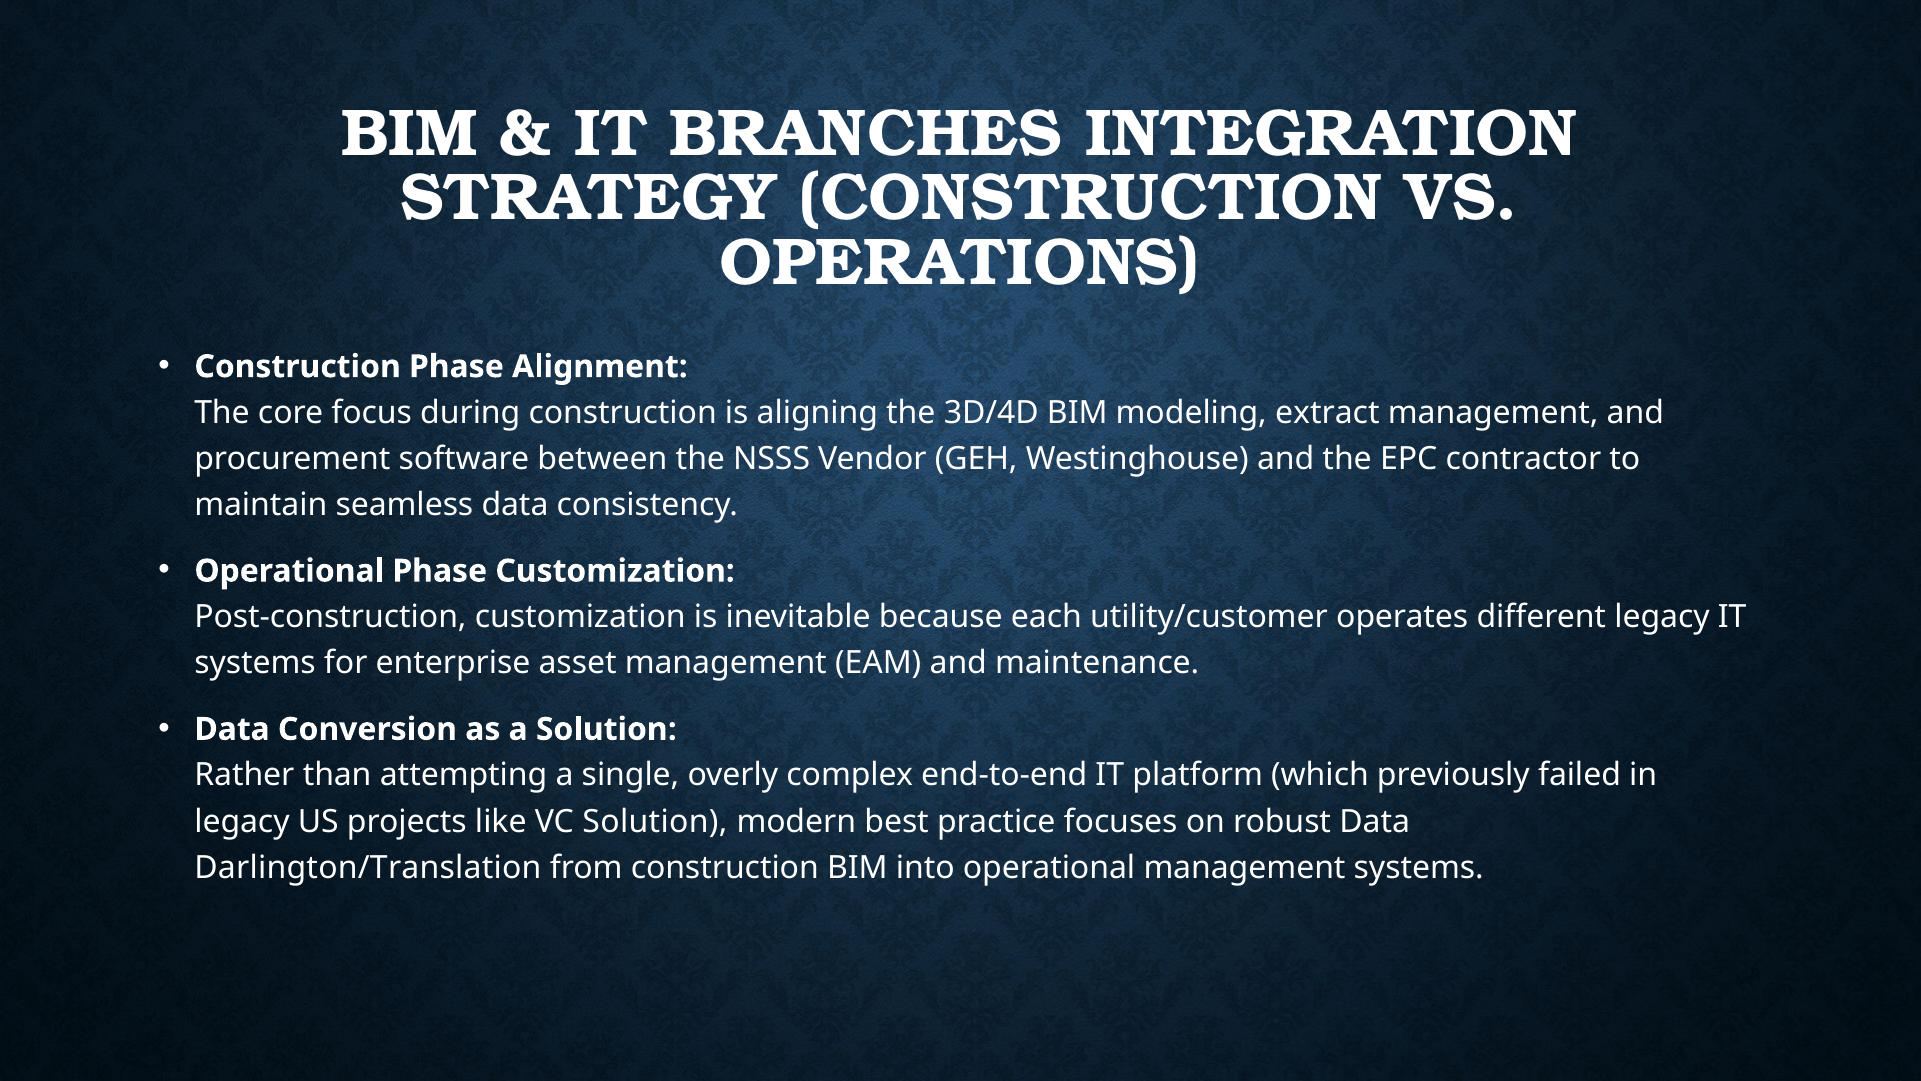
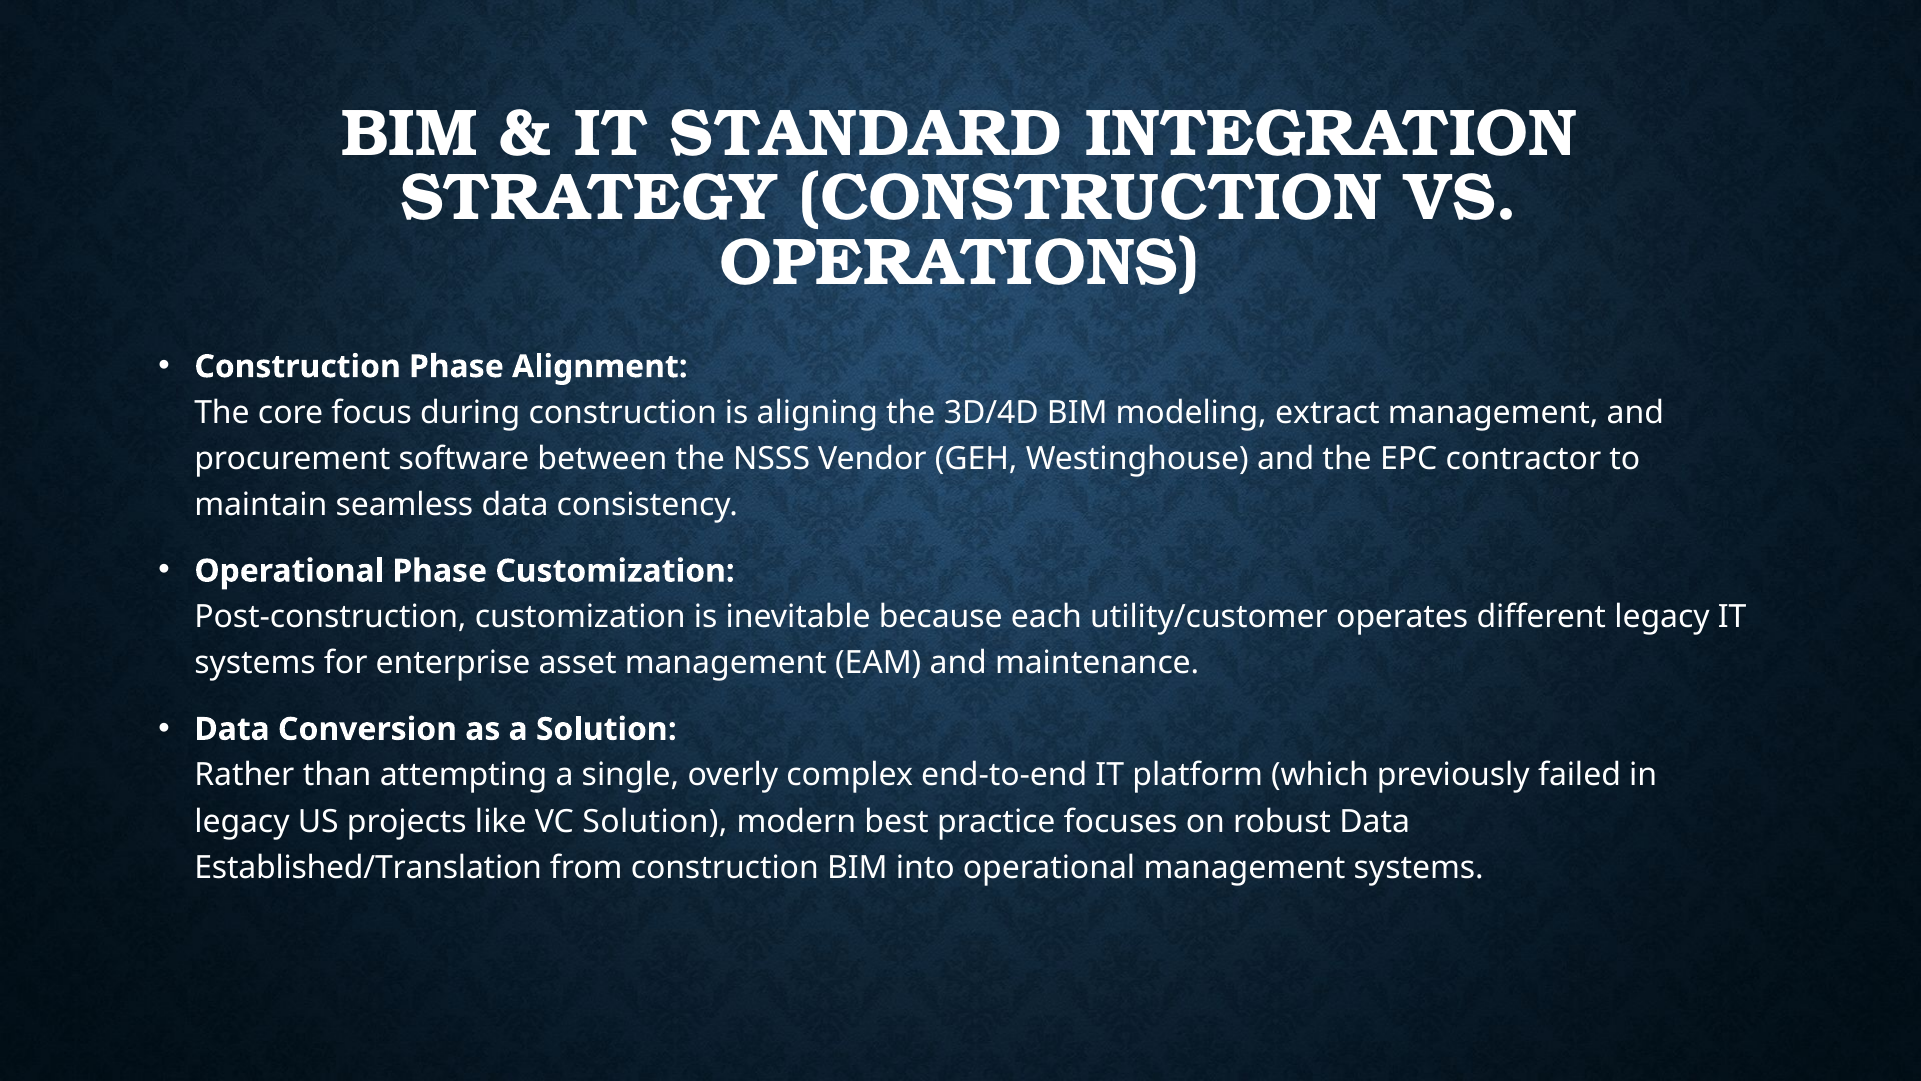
BRANCHES: BRANCHES -> STANDARD (866, 134)
Darlington/Translation: Darlington/Translation -> Established/Translation (368, 867)
